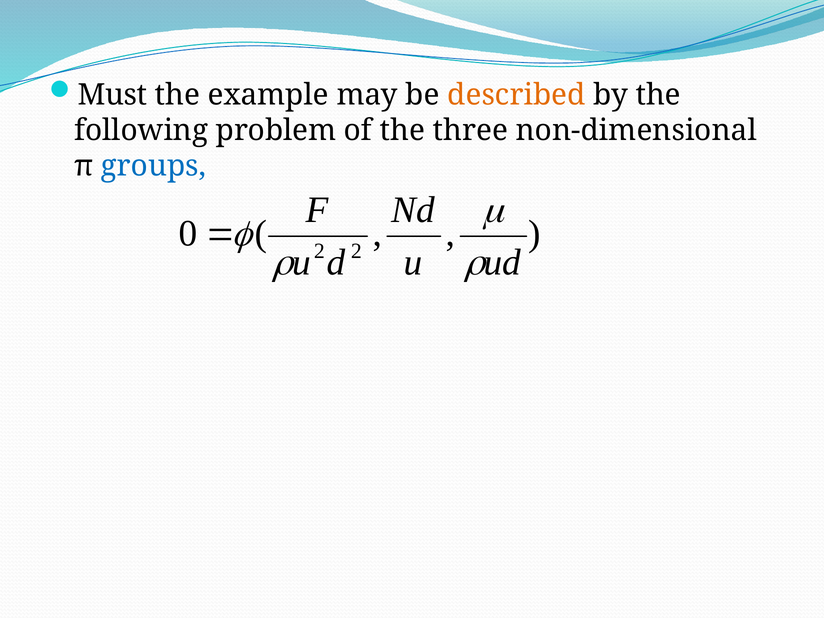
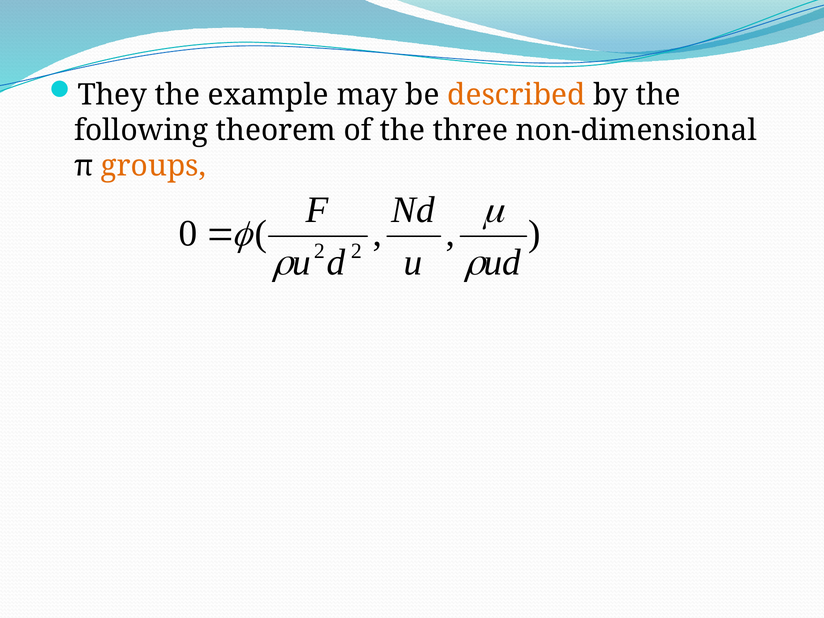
Must: Must -> They (112, 95)
problem: problem -> theorem (276, 130)
groups colour: blue -> orange (154, 166)
